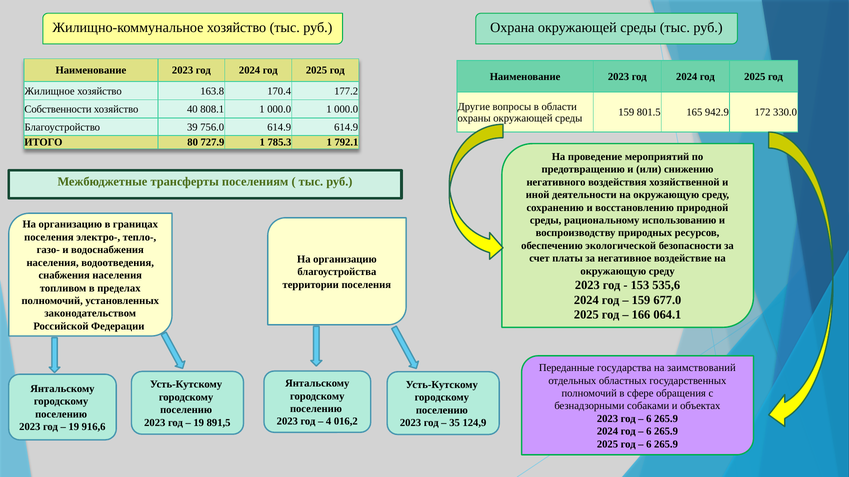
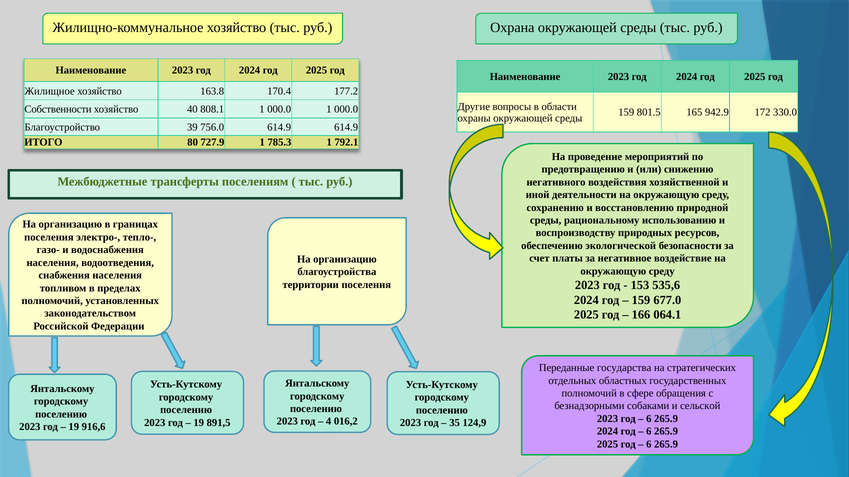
заимствований: заимствований -> стратегических (702, 368)
объектах: объектах -> сельской (700, 406)
